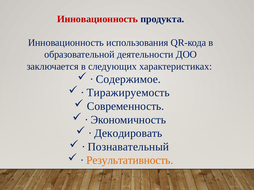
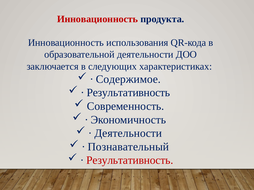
Тиражируемость: Тиражируемость -> Результативность (128, 93)
Декодировать: Декодировать -> Деятельности (128, 134)
Результативность colour: orange -> red (130, 161)
